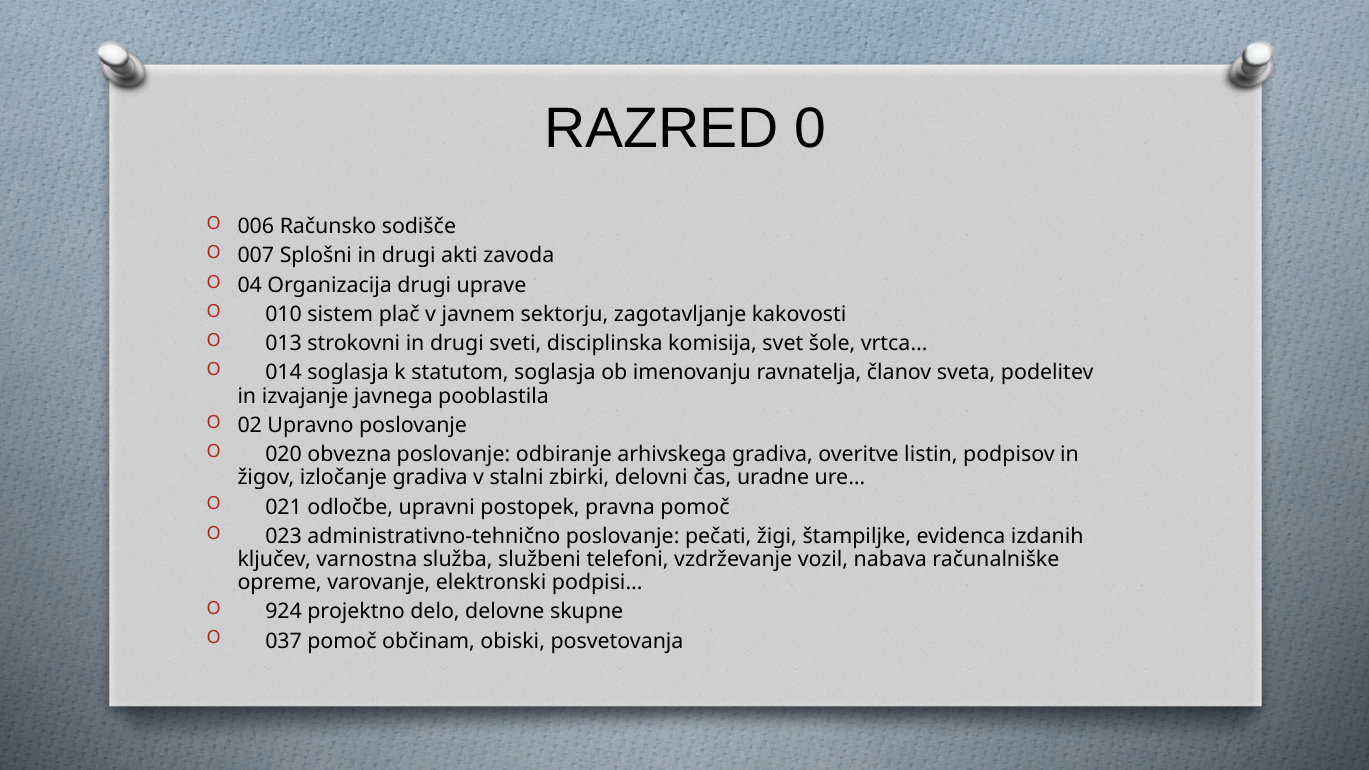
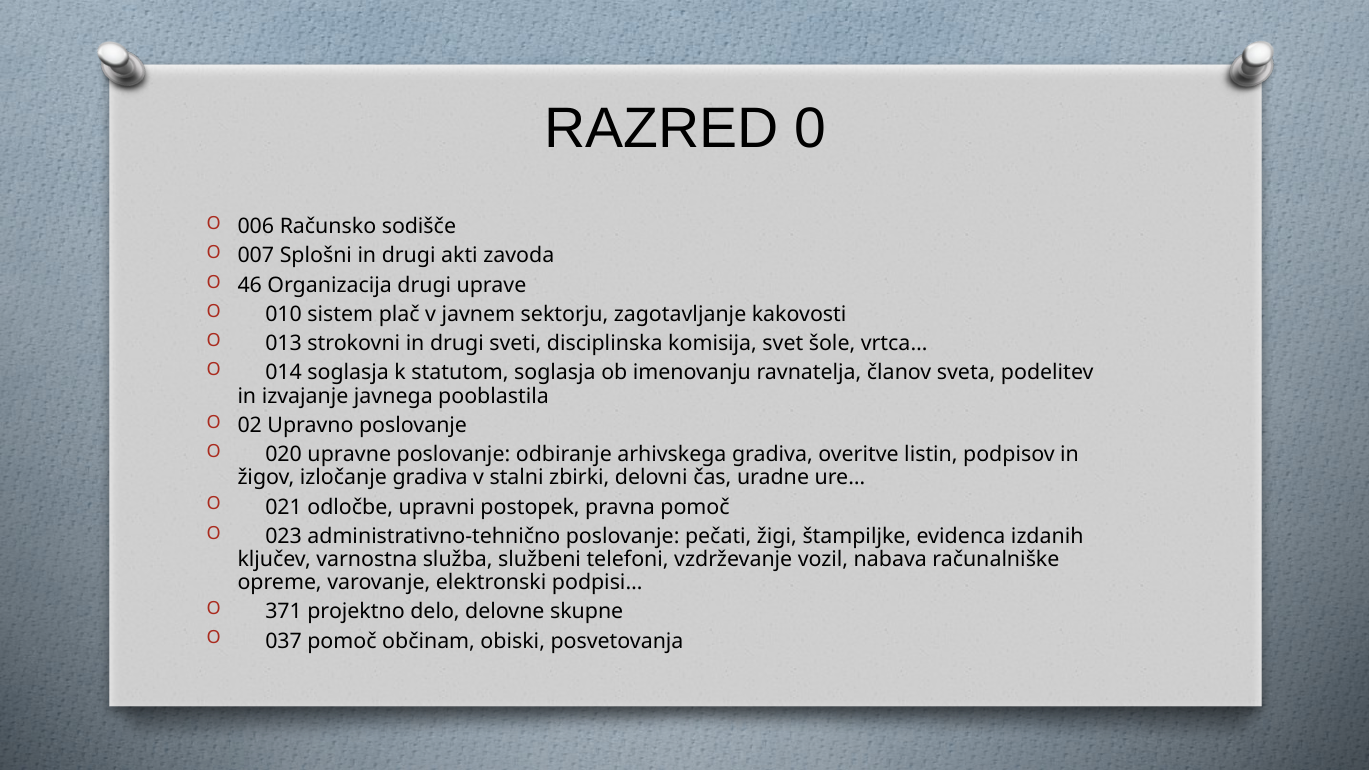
04: 04 -> 46 (250, 285)
obvezna: obvezna -> upravne (349, 455)
924: 924 -> 371 (284, 612)
